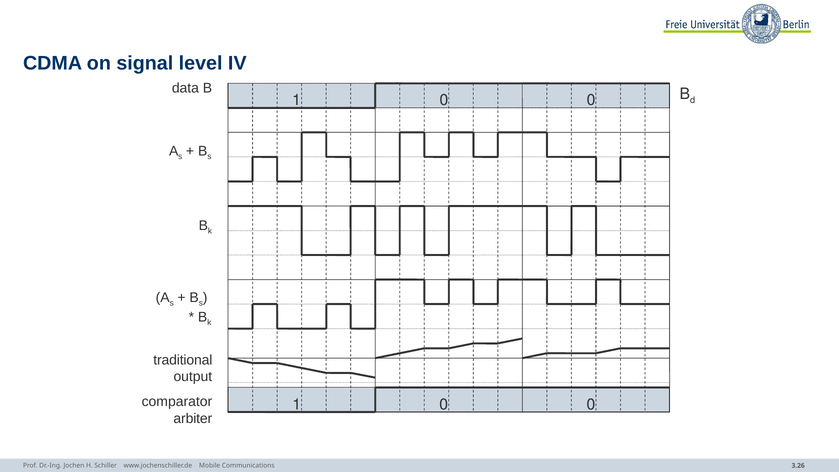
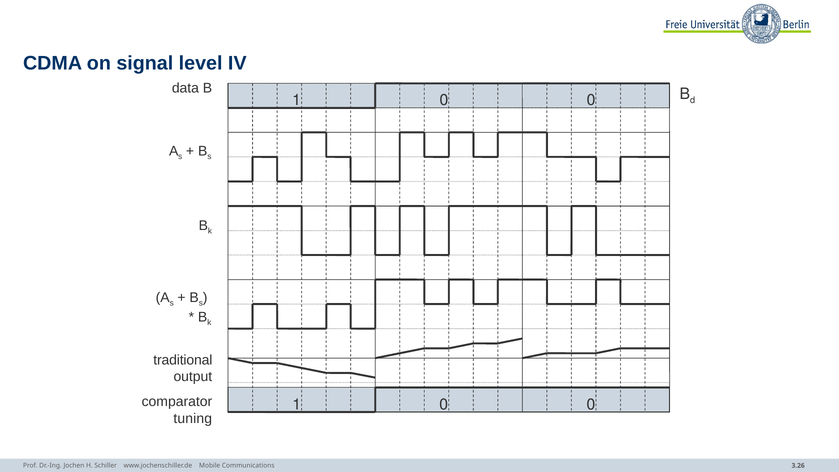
arbiter: arbiter -> tuning (193, 419)
